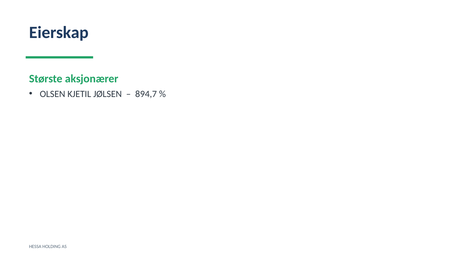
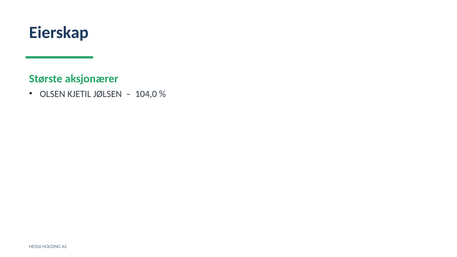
894,7: 894,7 -> 104,0 (146, 94)
